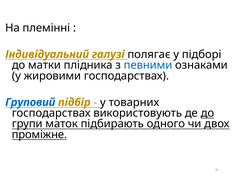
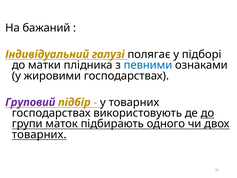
племінні: племінні -> бажаний (46, 28)
Груповий colour: blue -> purple (30, 102)
проміжне: проміжне -> товарних (39, 134)
